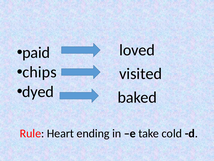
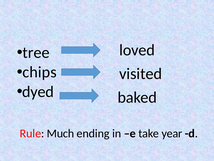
paid: paid -> tree (36, 52)
Heart: Heart -> Much (60, 133)
cold: cold -> year (172, 133)
